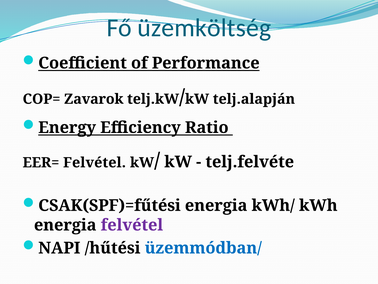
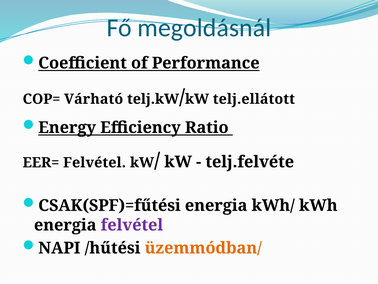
üzemköltség: üzemköltség -> megoldásnál (204, 28)
Zavarok: Zavarok -> Várható (94, 99)
telj.alapján: telj.alapján -> telj.ellátott (254, 99)
üzemmódban/ colour: blue -> orange (203, 248)
